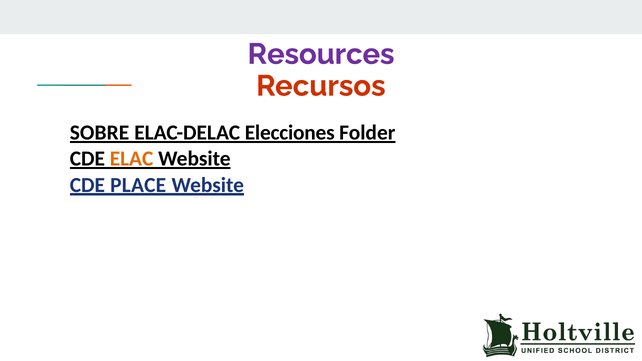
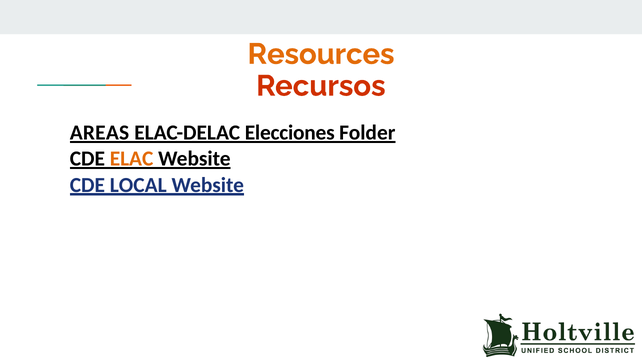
Resources colour: purple -> orange (321, 54)
SOBRE: SOBRE -> AREAS (99, 133)
PLACE: PLACE -> LOCAL (138, 185)
